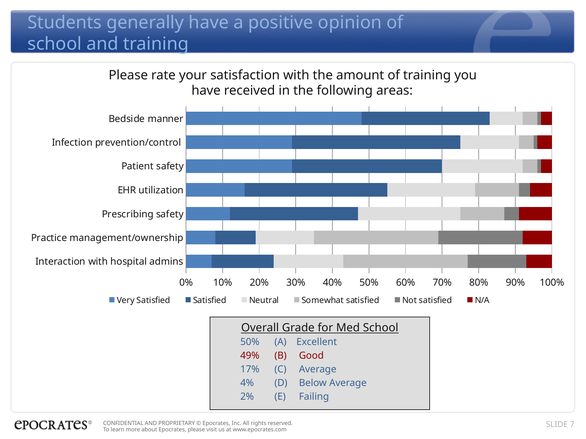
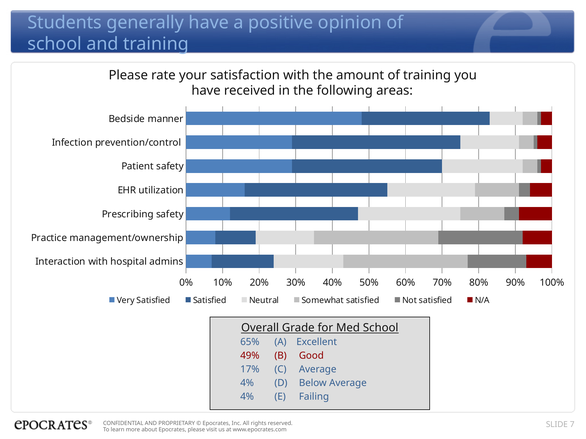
50%: 50% -> 65% (250, 342)
2%: 2% -> 4% (247, 397)
